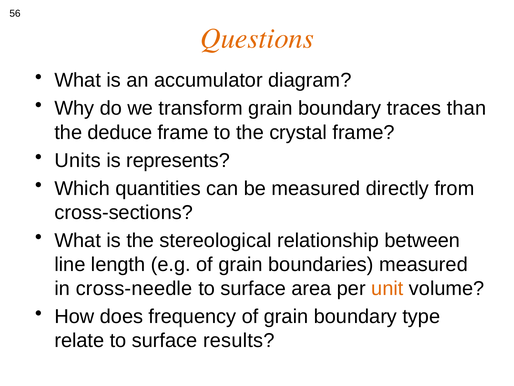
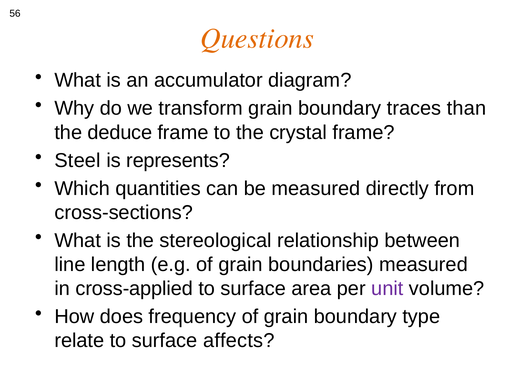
Units: Units -> Steel (78, 160)
cross-needle: cross-needle -> cross-applied (134, 288)
unit colour: orange -> purple (387, 288)
results: results -> affects (239, 340)
